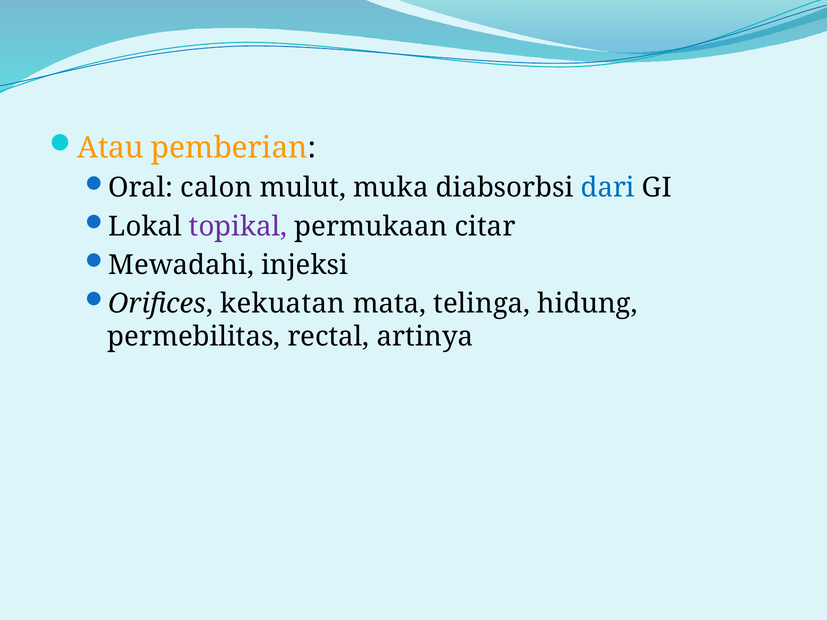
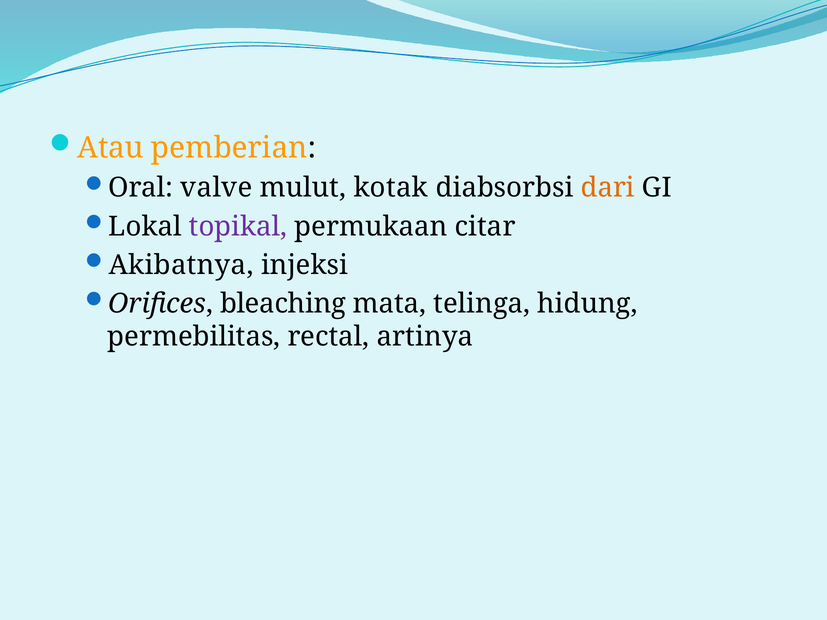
calon: calon -> valve (216, 188)
muka: muka -> kotak (391, 188)
dari colour: blue -> orange (608, 188)
Mewadahi: Mewadahi -> Akibatnya (181, 265)
kekuatan: kekuatan -> bleaching (283, 304)
